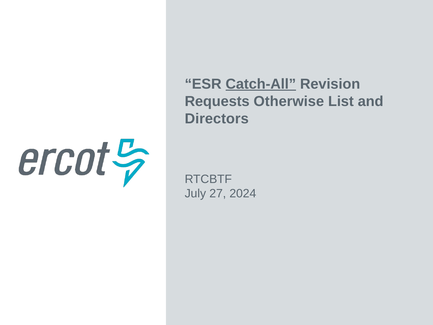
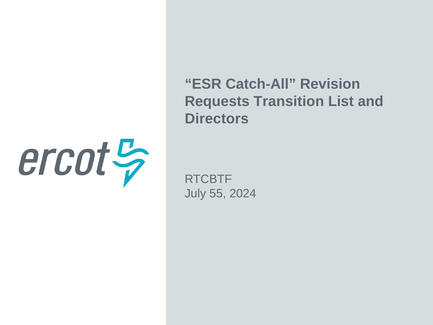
Catch-All underline: present -> none (261, 84)
Otherwise: Otherwise -> Transition (289, 101)
27: 27 -> 55 (218, 194)
